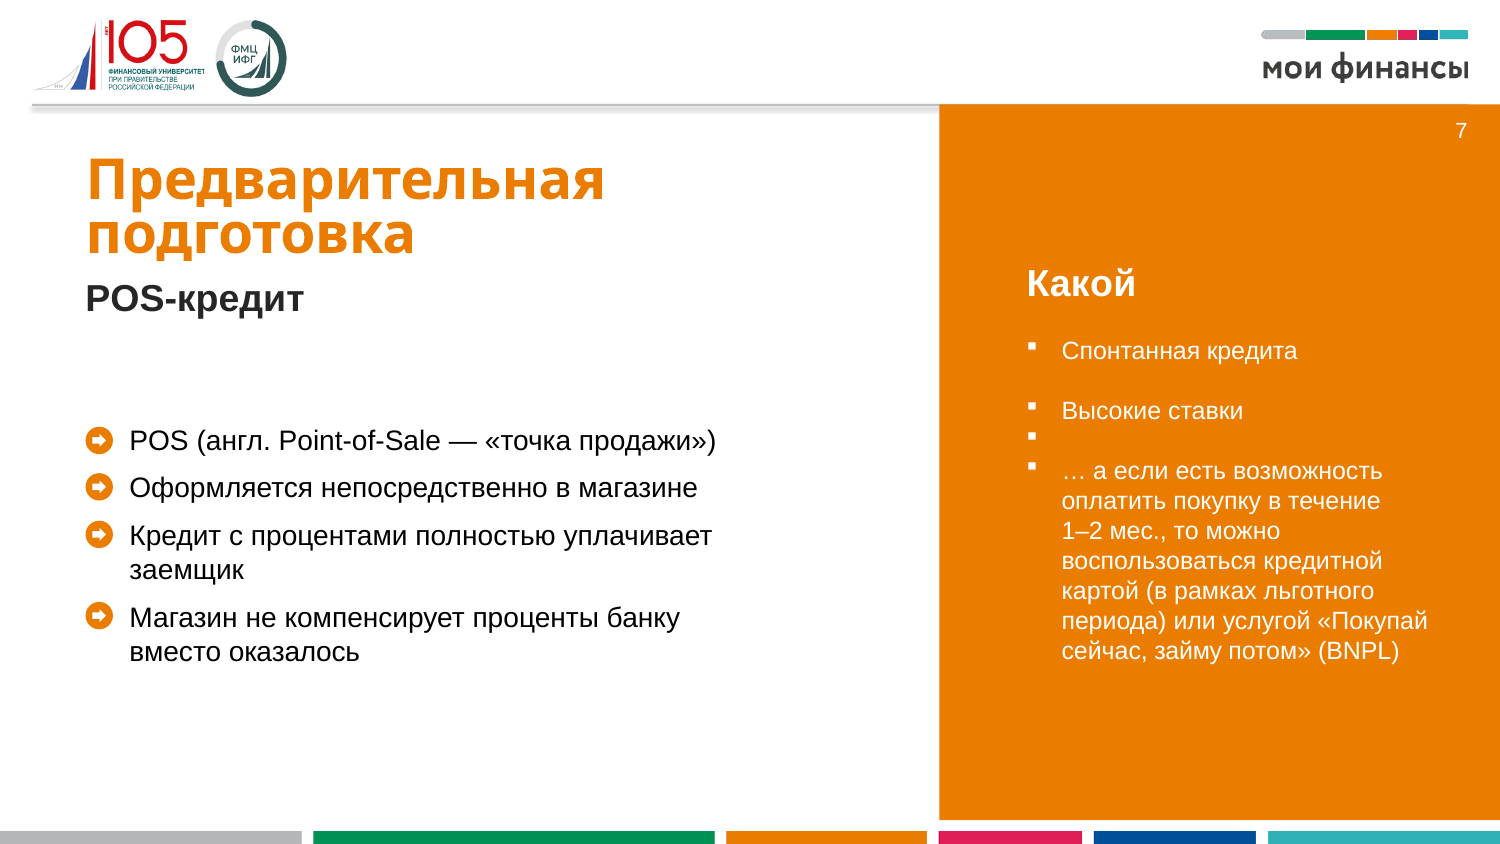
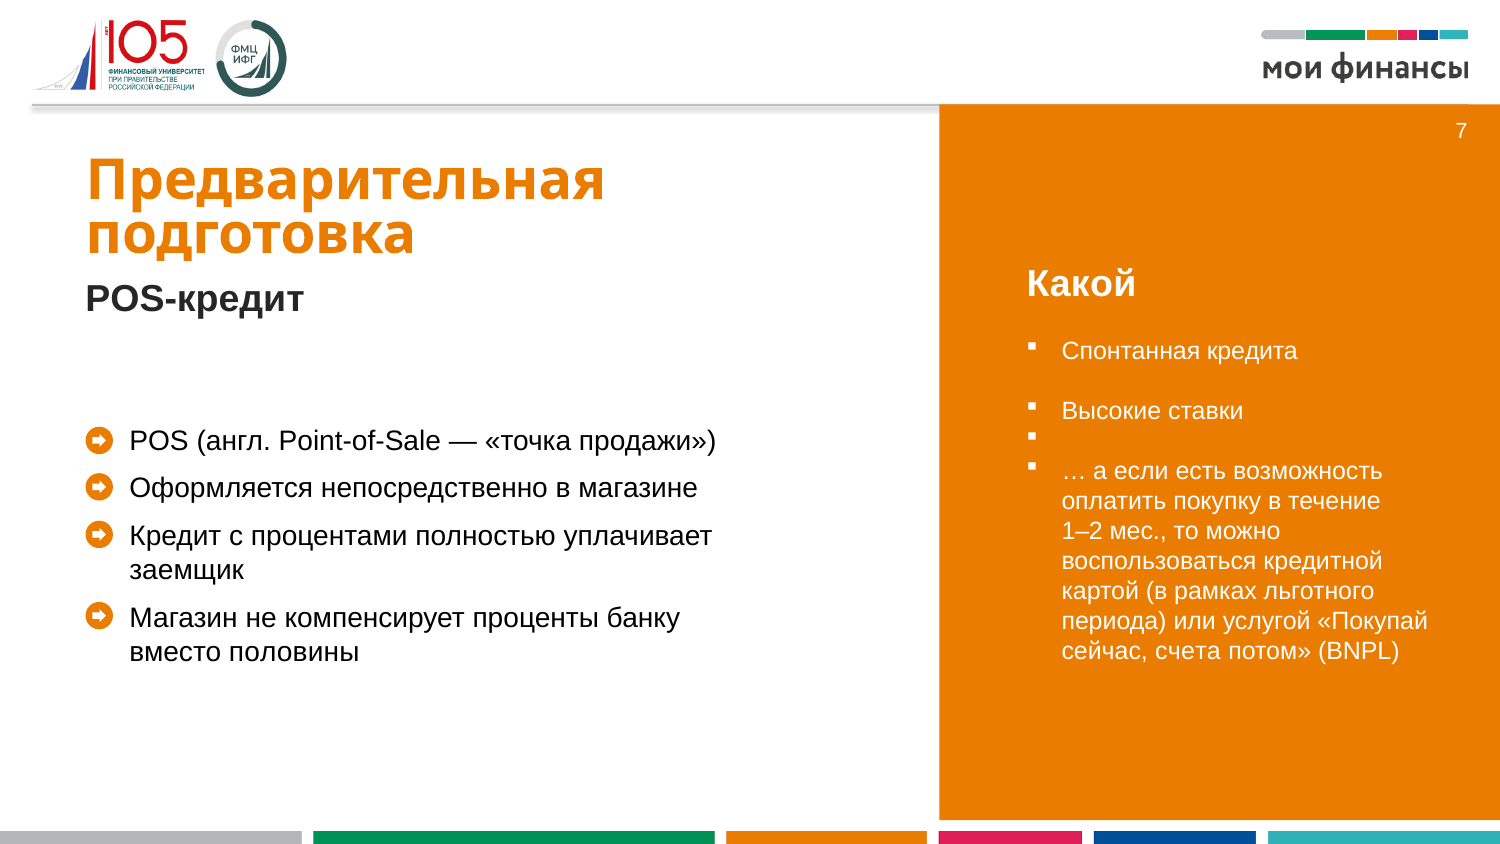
оказалось: оказалось -> половины (294, 652)
займу: займу -> счета (1188, 651)
